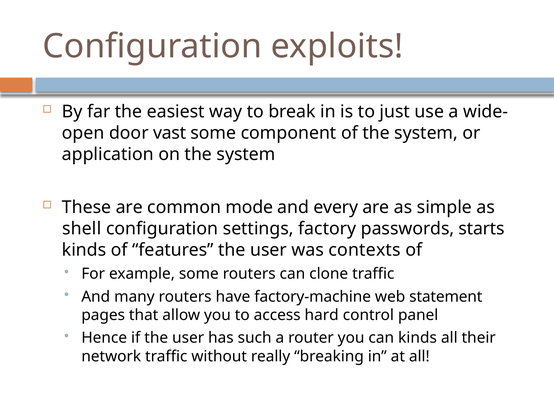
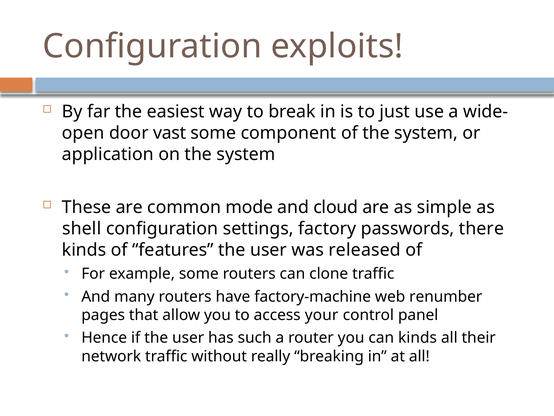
every: every -> cloud (336, 207)
starts: starts -> there (481, 228)
contexts: contexts -> released (365, 250)
statement: statement -> renumber (446, 296)
hard: hard -> your (322, 315)
